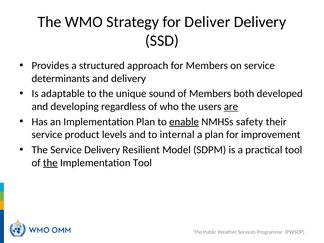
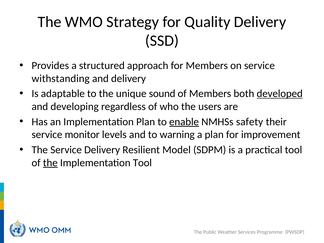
Deliver: Deliver -> Quality (207, 22)
determinants: determinants -> withstanding (61, 79)
developed underline: none -> present (280, 94)
are underline: present -> none (231, 107)
product: product -> monitor (82, 135)
internal: internal -> warning (177, 135)
